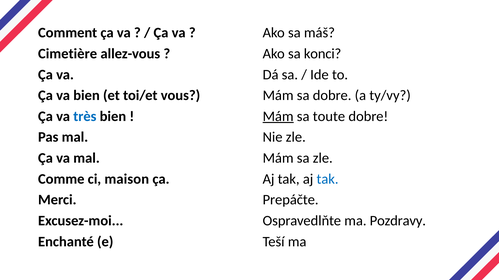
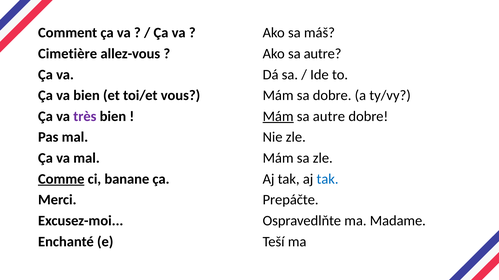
Ako sa konci: konci -> autre (323, 54)
très colour: blue -> purple (85, 117)
toute: toute -> autre (329, 117)
Comme underline: none -> present (61, 179)
maison: maison -> banane (127, 179)
Pozdravy: Pozdravy -> Madame (398, 221)
